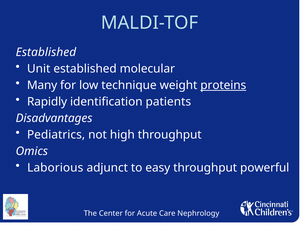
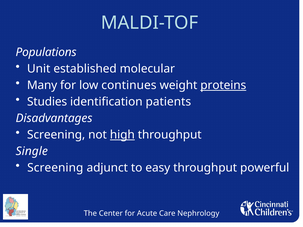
Established: Established -> Populations (46, 52)
technique: technique -> continues (129, 85)
Rapidly: Rapidly -> Studies (47, 102)
Pediatrics: Pediatrics -> Screening (56, 135)
high underline: none -> present (122, 135)
Omics: Omics -> Single (32, 151)
Laborious: Laborious -> Screening (55, 168)
